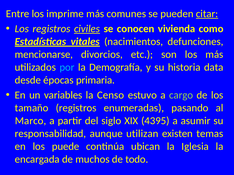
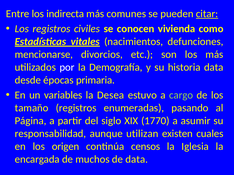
imprime: imprime -> indirecta (65, 14)
civiles underline: present -> none (87, 29)
por colour: light blue -> white (67, 67)
Censo: Censo -> Desea (111, 95)
Marco: Marco -> Página (31, 121)
4395: 4395 -> 1770 (155, 121)
temas: temas -> cuales (210, 134)
puede: puede -> origen (66, 147)
ubican: ubican -> censos (146, 147)
de todo: todo -> data (137, 160)
